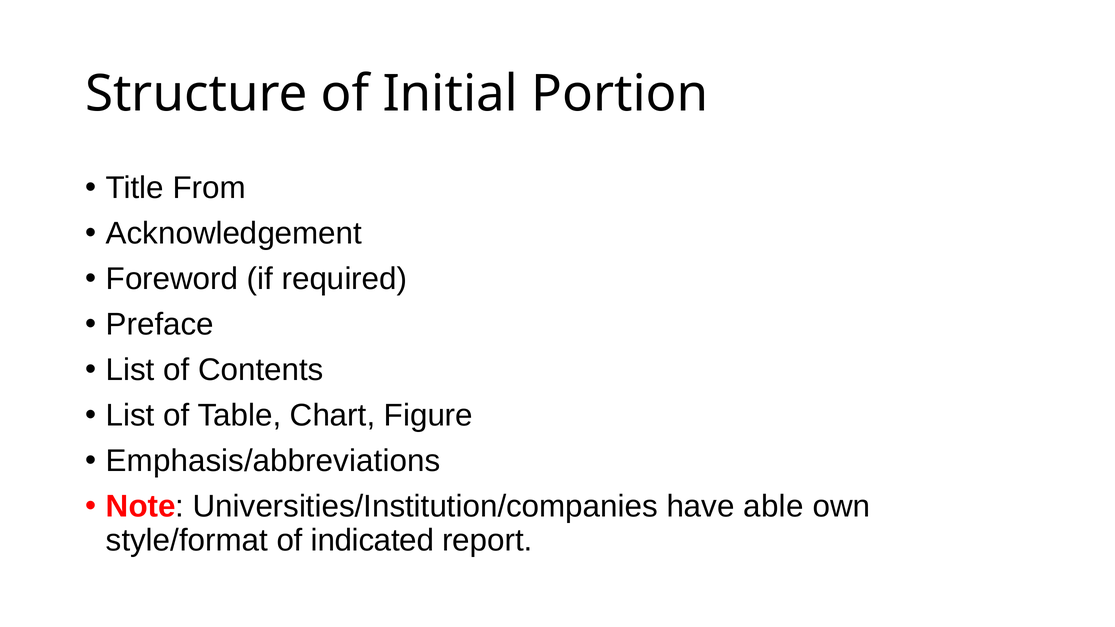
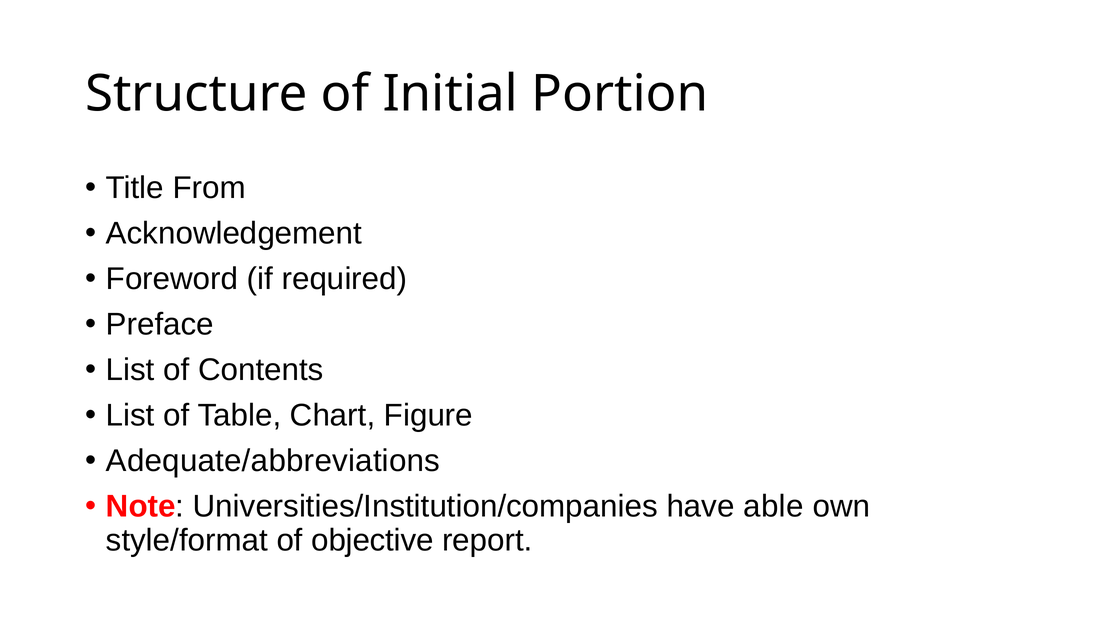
Emphasis/abbreviations: Emphasis/abbreviations -> Adequate/abbreviations (273, 461)
indicated: indicated -> objective (372, 541)
